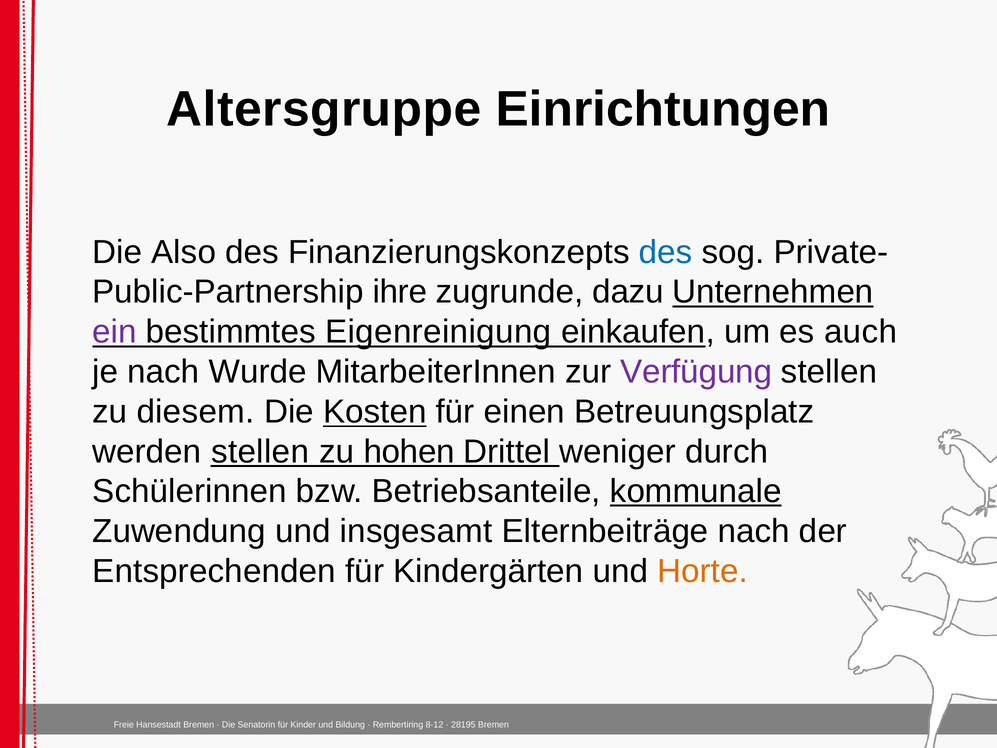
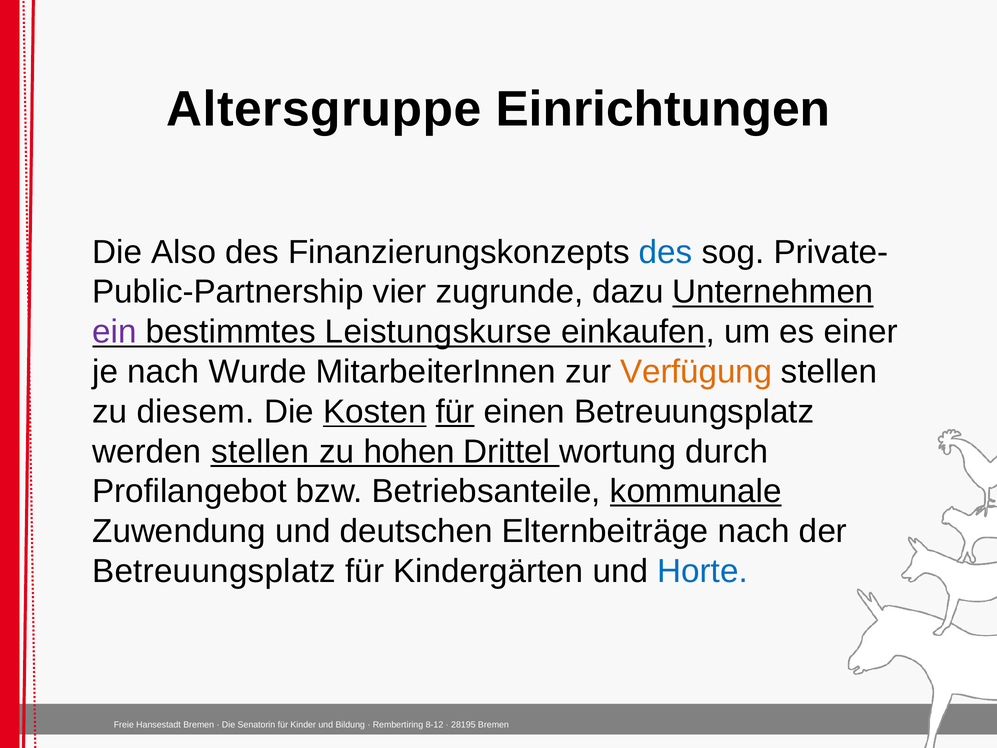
ihre: ihre -> vier (400, 292)
Eigenreinigung: Eigenreinigung -> Leistungskurse (438, 332)
auch: auch -> einer (861, 332)
Verfügung colour: purple -> orange (696, 372)
für underline: none -> present (455, 411)
weniger: weniger -> wortung (618, 451)
Schülerinnen: Schülerinnen -> Profilangebot (190, 491)
insgesamt: insgesamt -> deutschen (416, 531)
Entsprechenden: Entsprechenden -> Betreuungsplatz (214, 571)
Horte colour: orange -> blue (703, 571)
